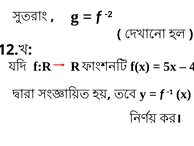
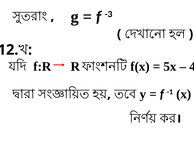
-2: -2 -> -3 (109, 14)
